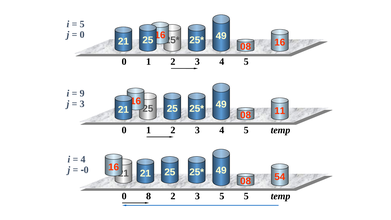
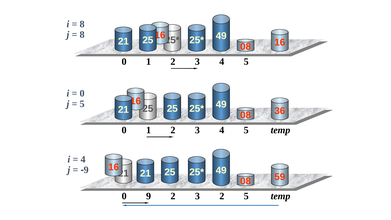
5: 5 -> 8 (82, 24)
0: 0 -> 8 (82, 35)
9: 9 -> 0 (82, 93)
3: 3 -> 5 (82, 104)
11: 11 -> 36 (280, 111)
0: 0 -> 9 (86, 170)
54: 54 -> 59 (280, 177)
0 8: 8 -> 9 (149, 196)
3 5: 5 -> 2 (222, 196)
